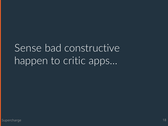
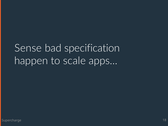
constructive: constructive -> specification (92, 48)
critic: critic -> scale (74, 61)
